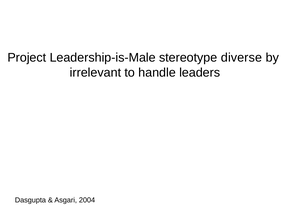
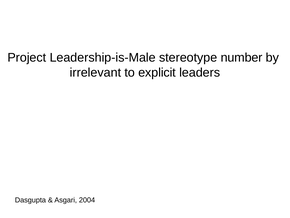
diverse: diverse -> number (242, 57)
handle: handle -> explicit (157, 72)
